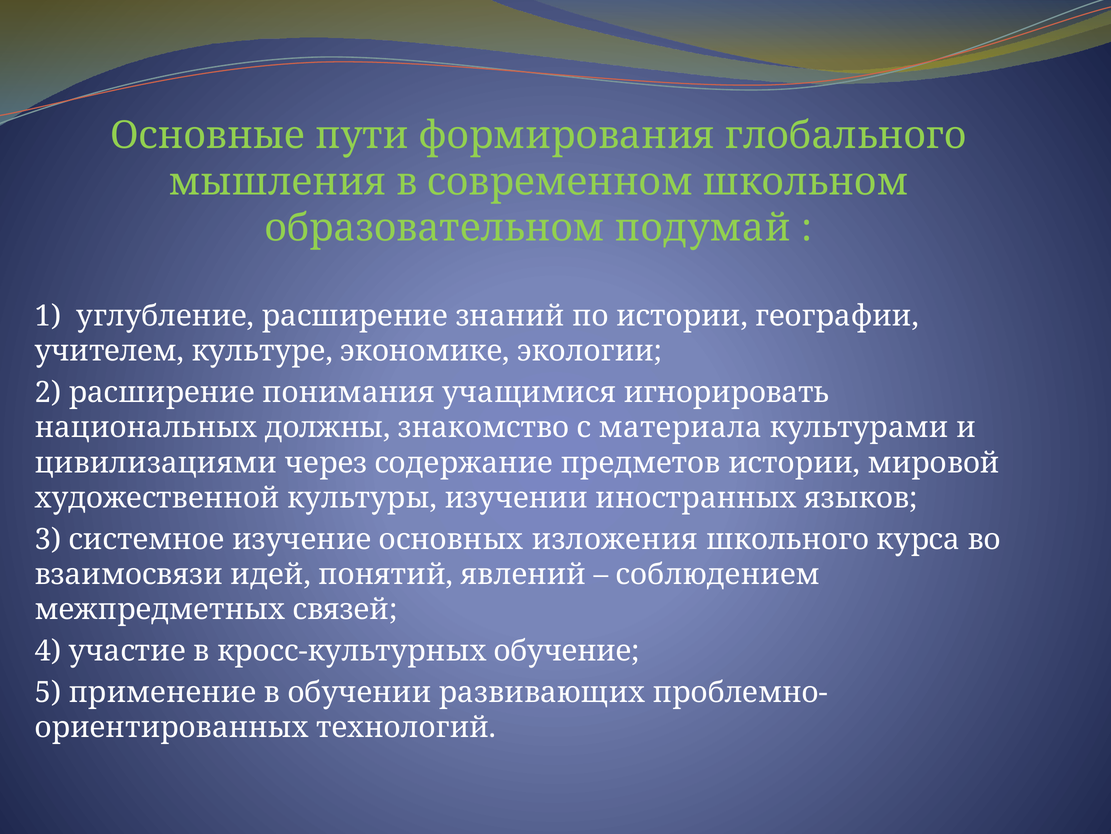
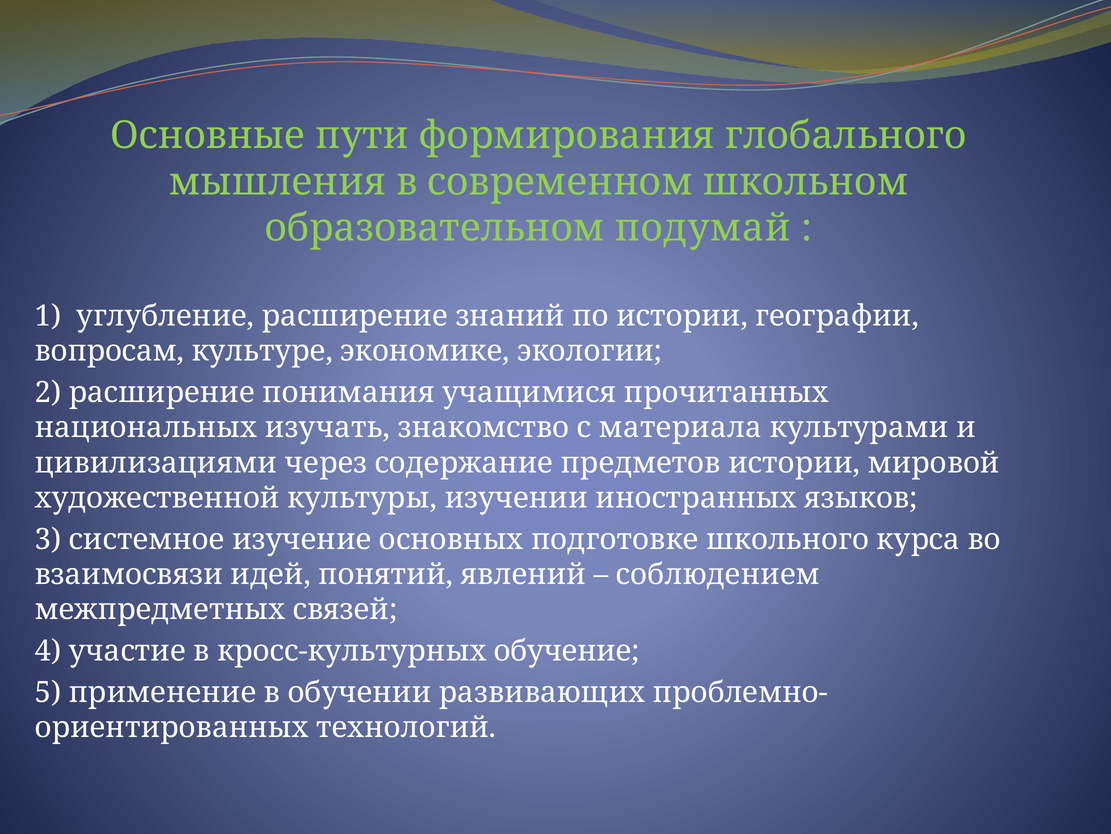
учителем: учителем -> вопросам (109, 351)
игнорировать: игнорировать -> прочитанных (726, 392)
должны: должны -> изучать (327, 427)
изложения: изложения -> подготовке (615, 539)
